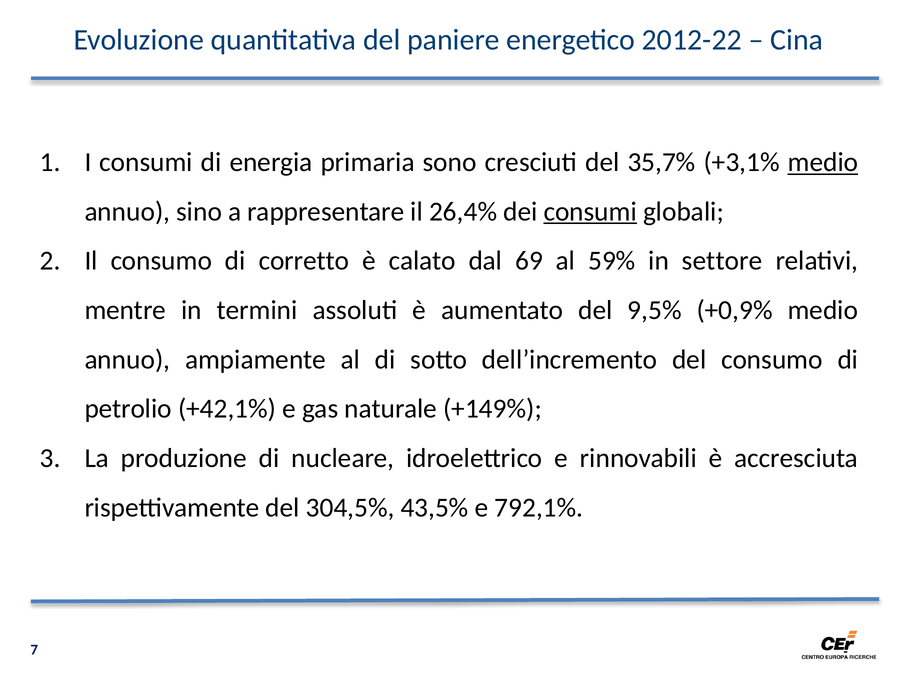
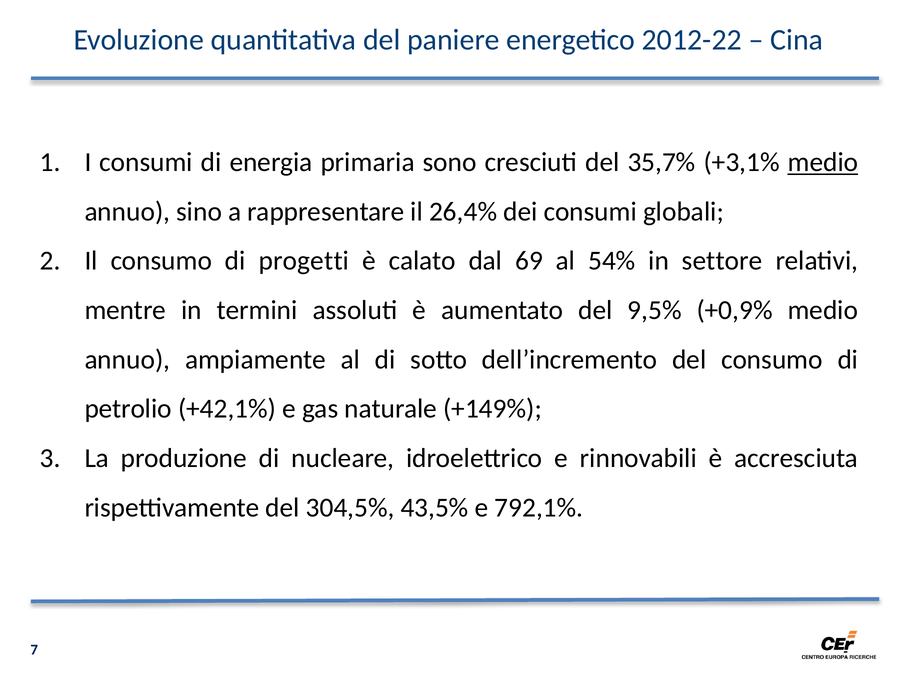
consumi underline: present -> none (590, 212)
corretto: corretto -> progetti (304, 261)
59%: 59% -> 54% (612, 261)
